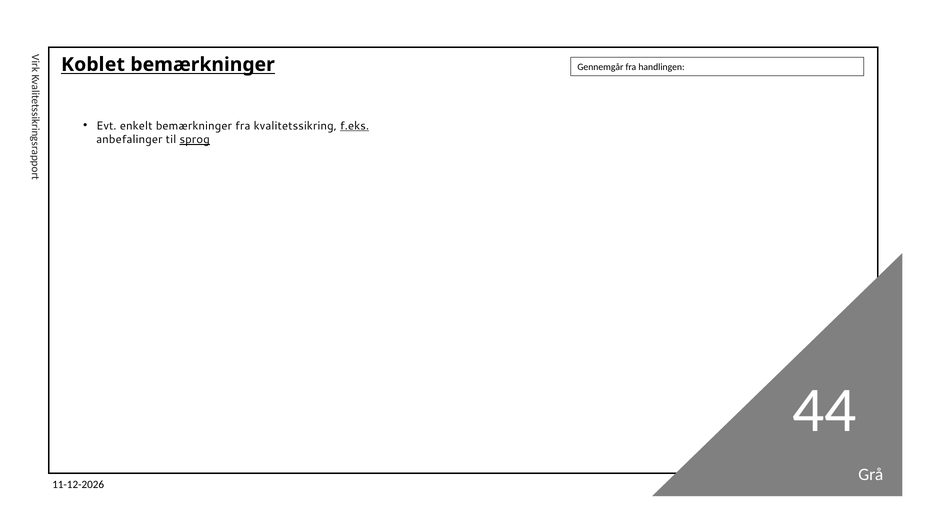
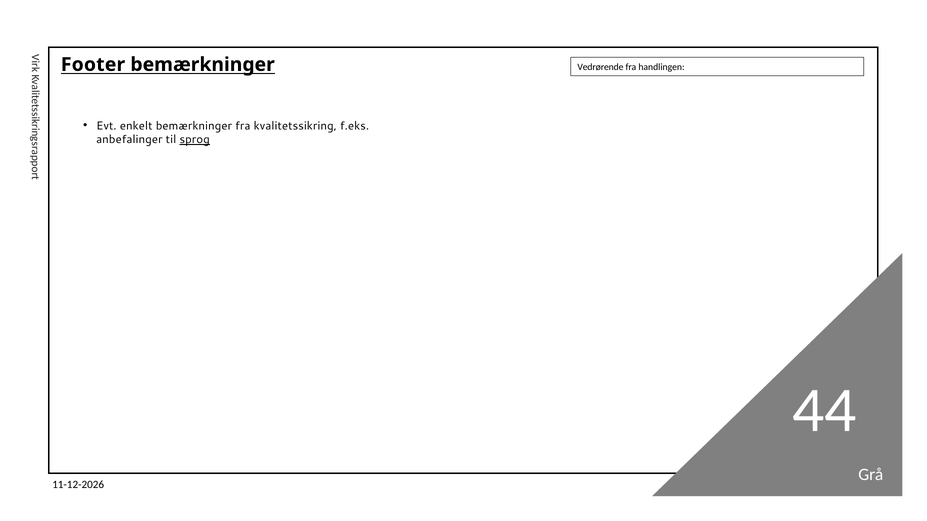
Koblet: Koblet -> Footer (93, 65)
Gennemgår: Gennemgår -> Vedrørende (600, 67)
f.eks underline: present -> none (355, 126)
